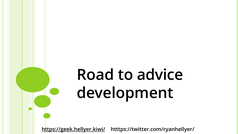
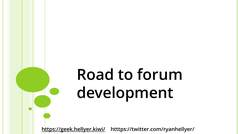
advice: advice -> forum (160, 75)
